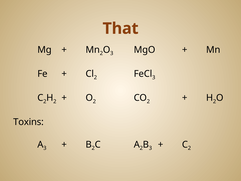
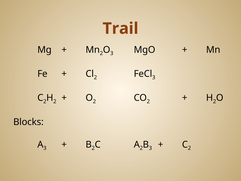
That: That -> Trail (120, 28)
Toxins: Toxins -> Blocks (28, 122)
